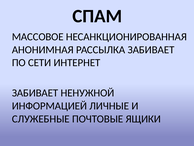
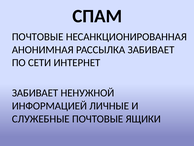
МАССОВОЕ: МАССОВОЕ -> ПОЧТОВЫЕ (38, 37)
